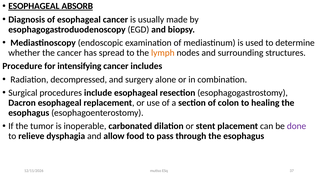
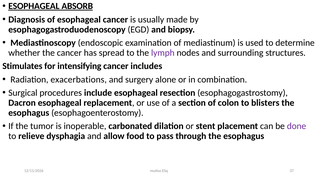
lymph colour: orange -> purple (163, 53)
Procedure: Procedure -> Stimulates (22, 66)
decompressed: decompressed -> exacerbations (79, 79)
healing: healing -> blisters (265, 103)
